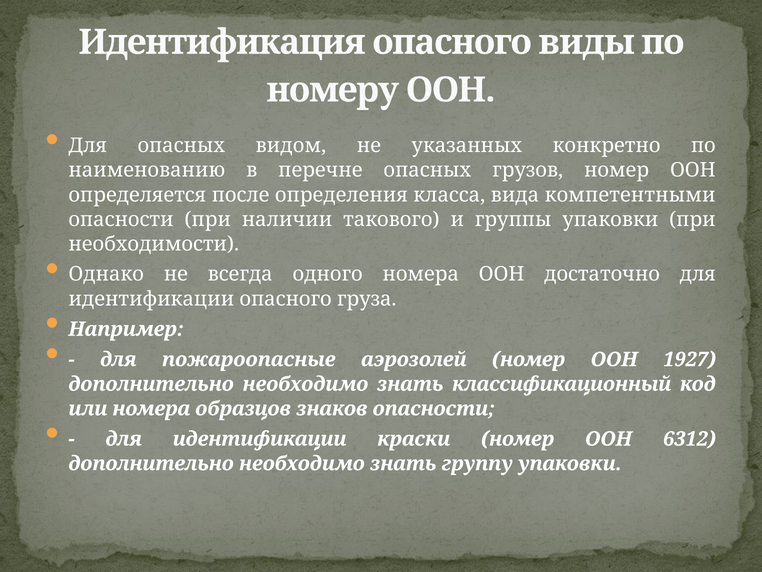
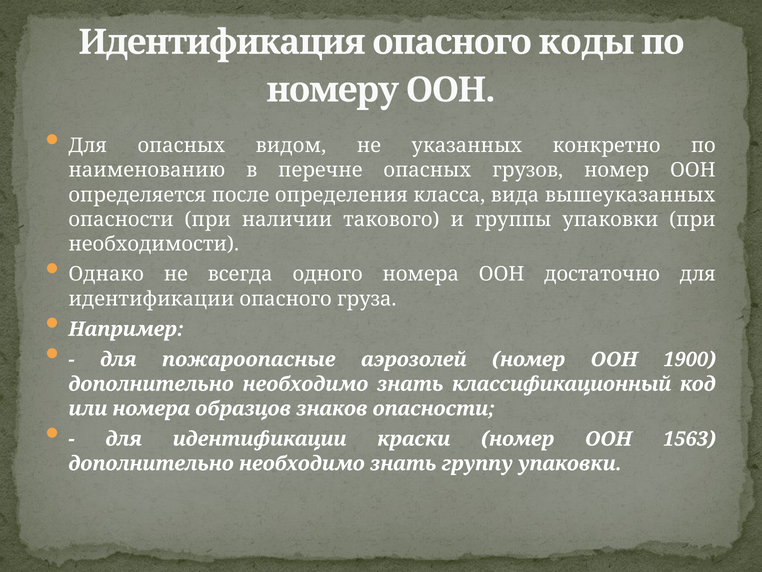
виды: виды -> коды (586, 42)
компетентными: компетентными -> вышеуказанных (630, 195)
1927: 1927 -> 1900 (690, 359)
6312: 6312 -> 1563 (689, 439)
